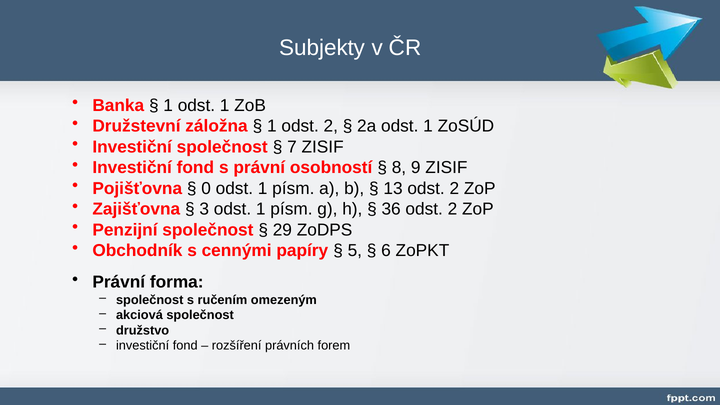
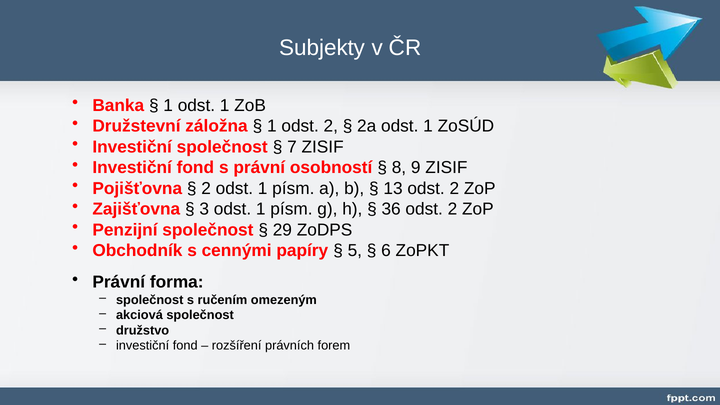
0: 0 -> 2 (206, 188)
